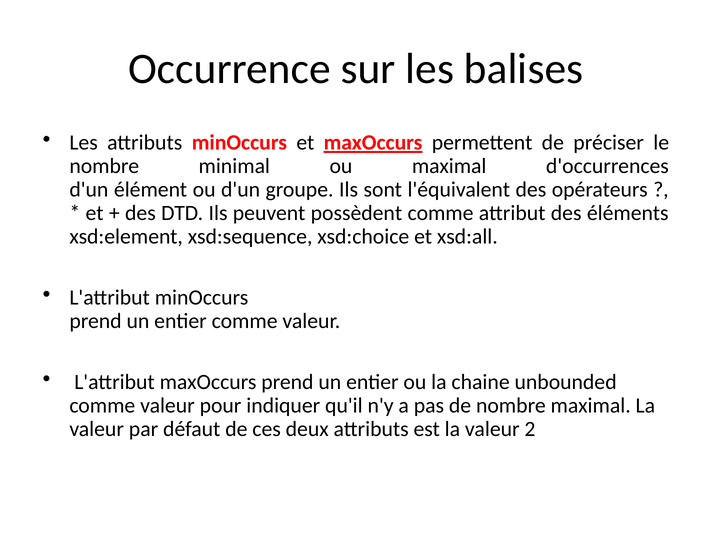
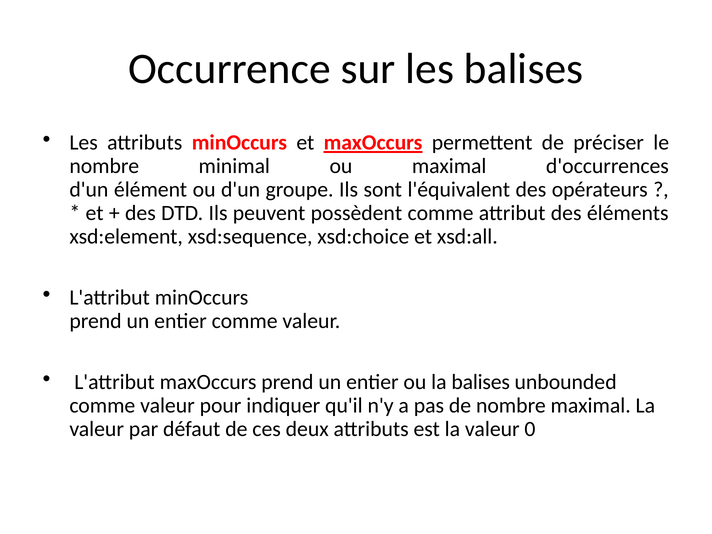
la chaine: chaine -> balises (481, 382)
2: 2 -> 0 (530, 429)
